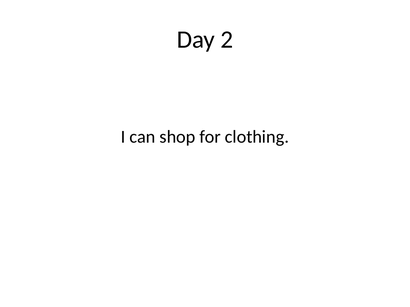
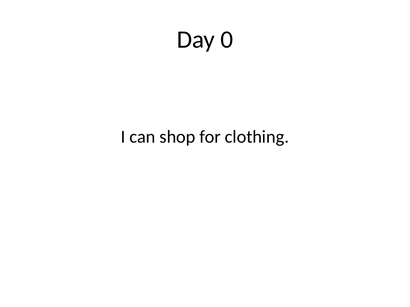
2: 2 -> 0 (227, 40)
